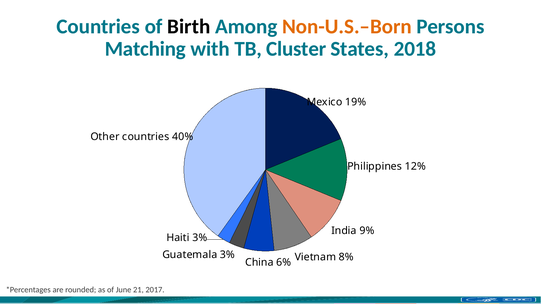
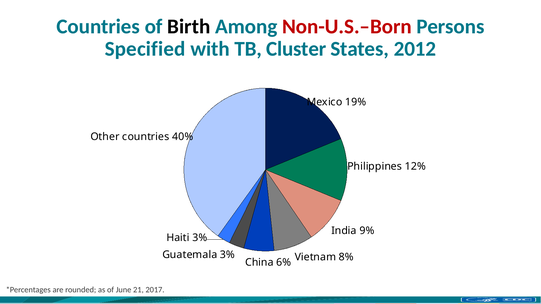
Non-U.S.–Born colour: orange -> red (347, 27)
Matching: Matching -> Specified (145, 49)
2018: 2018 -> 2012 (415, 49)
